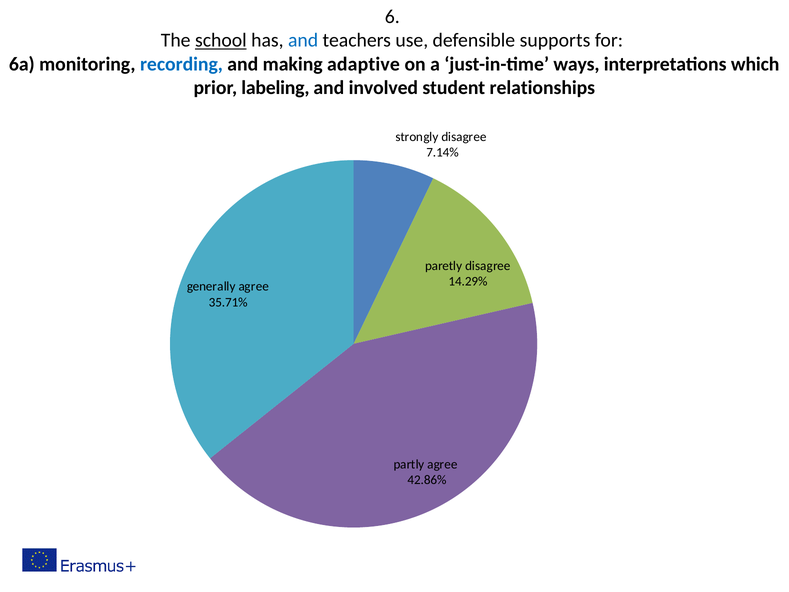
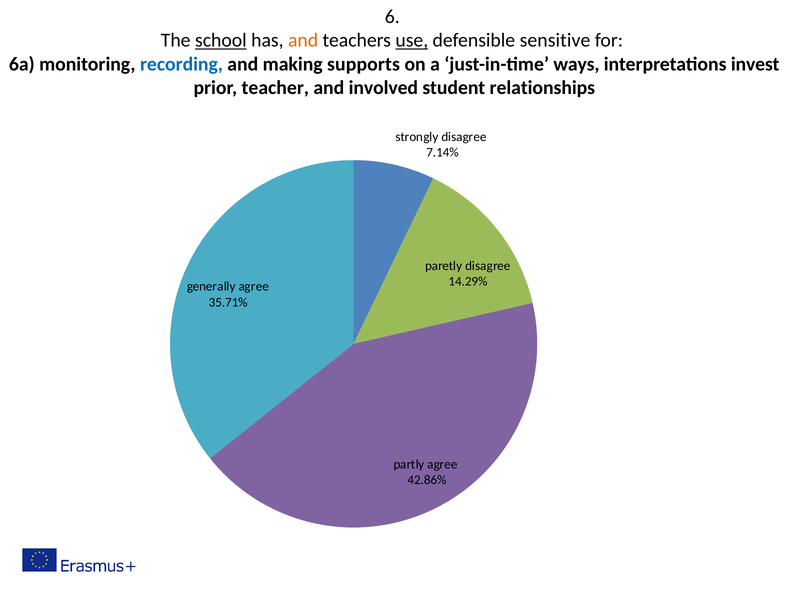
and colour: blue -> orange (303, 40)
use underline: none -> present (412, 40)
supports: supports -> sensitive (555, 40)
adaptive: adaptive -> supports (363, 64)
which: which -> invest (755, 64)
labeling: labeling -> teacher (275, 88)
